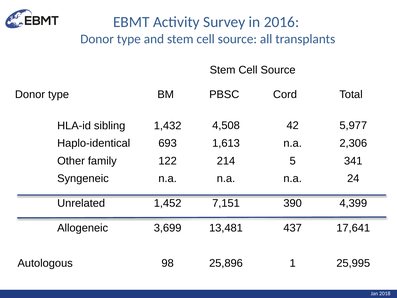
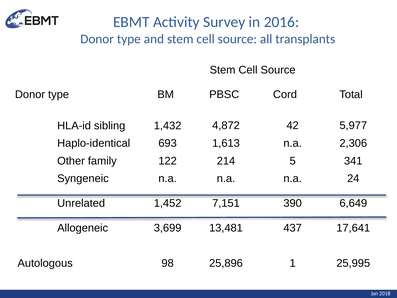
4,508: 4,508 -> 4,872 (226, 125)
4,399: 4,399 -> 6,649 (353, 203)
